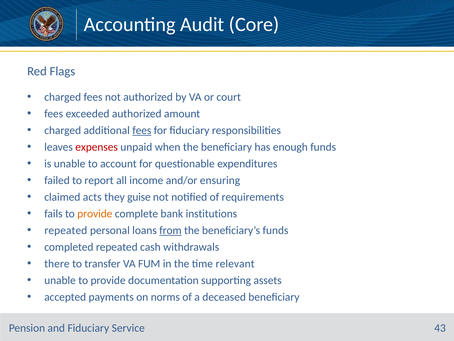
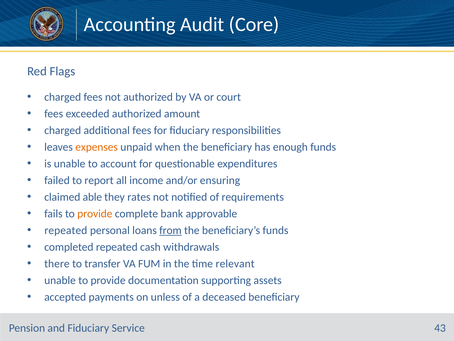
fees underline: present -> none (142, 130)
expenses colour: red -> orange (97, 147)
acts: acts -> able (92, 197)
guise: guise -> rates (139, 197)
institutions: institutions -> approvable (211, 213)
norms: norms -> unless (165, 297)
